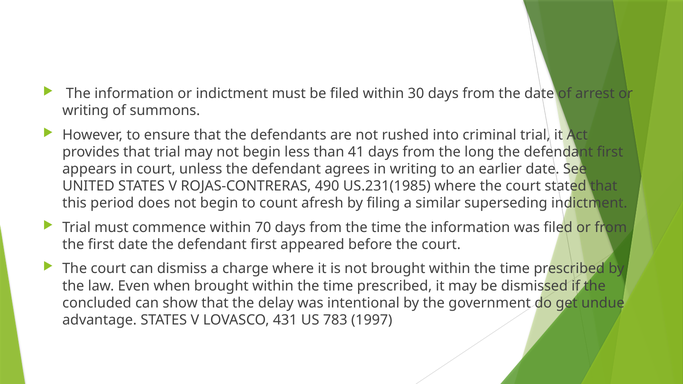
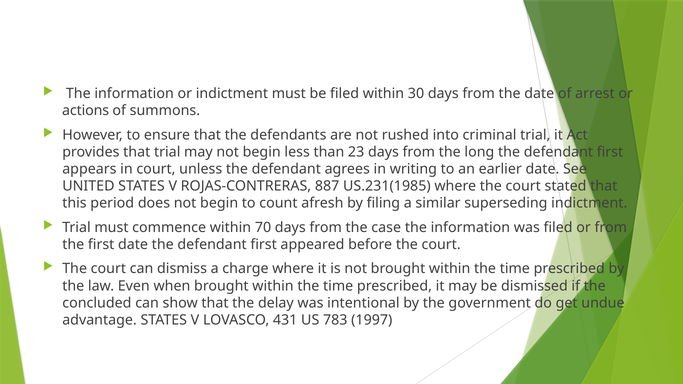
writing: writing -> actions (86, 111)
41: 41 -> 23 (356, 152)
490: 490 -> 887 (327, 186)
from the time: time -> case (386, 228)
